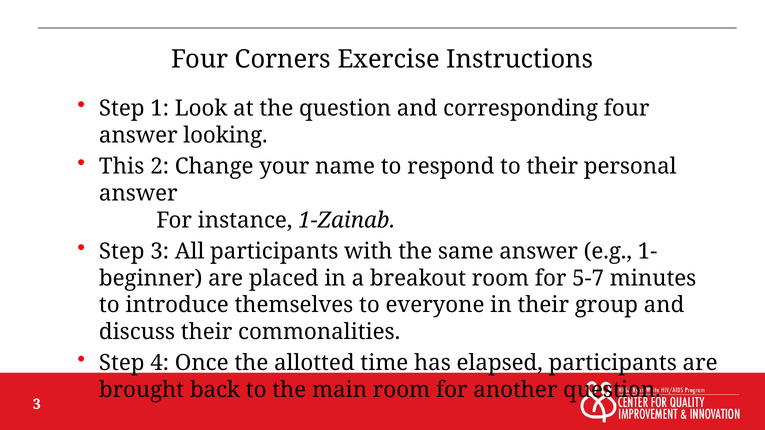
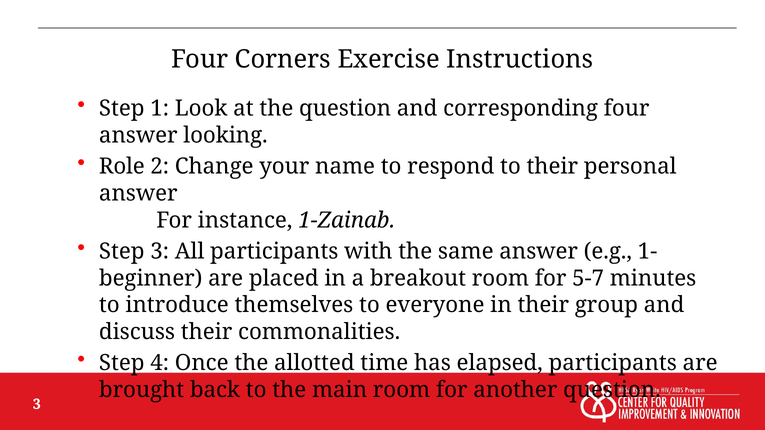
This: This -> Role (122, 167)
